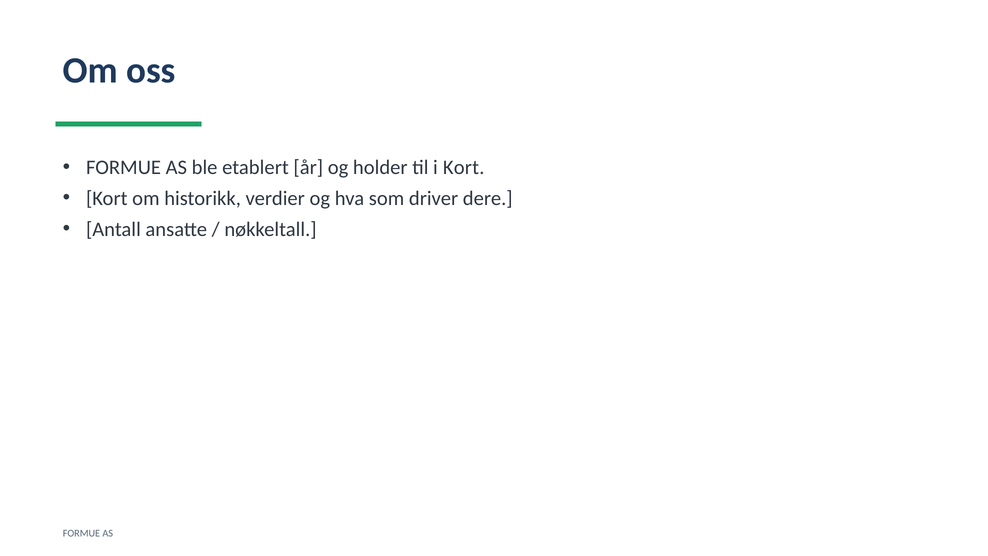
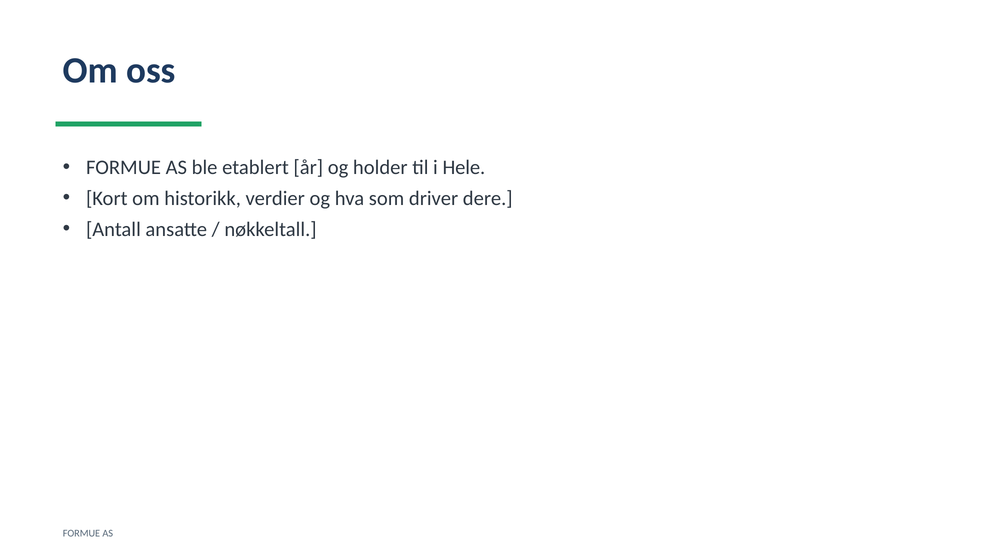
i Kort: Kort -> Hele (464, 167)
